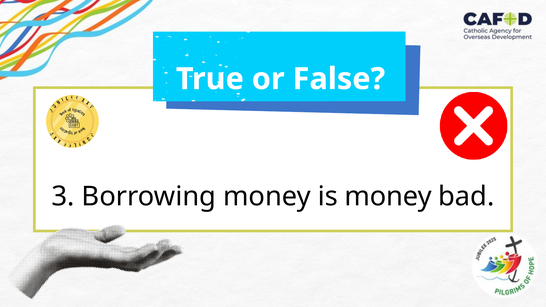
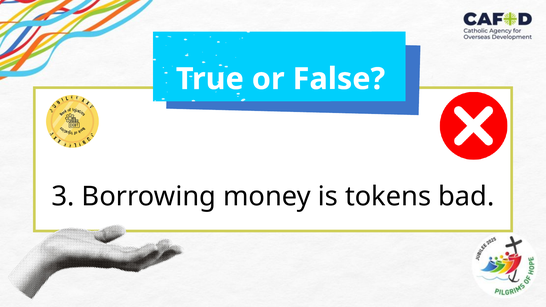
is money: money -> tokens (388, 197)
